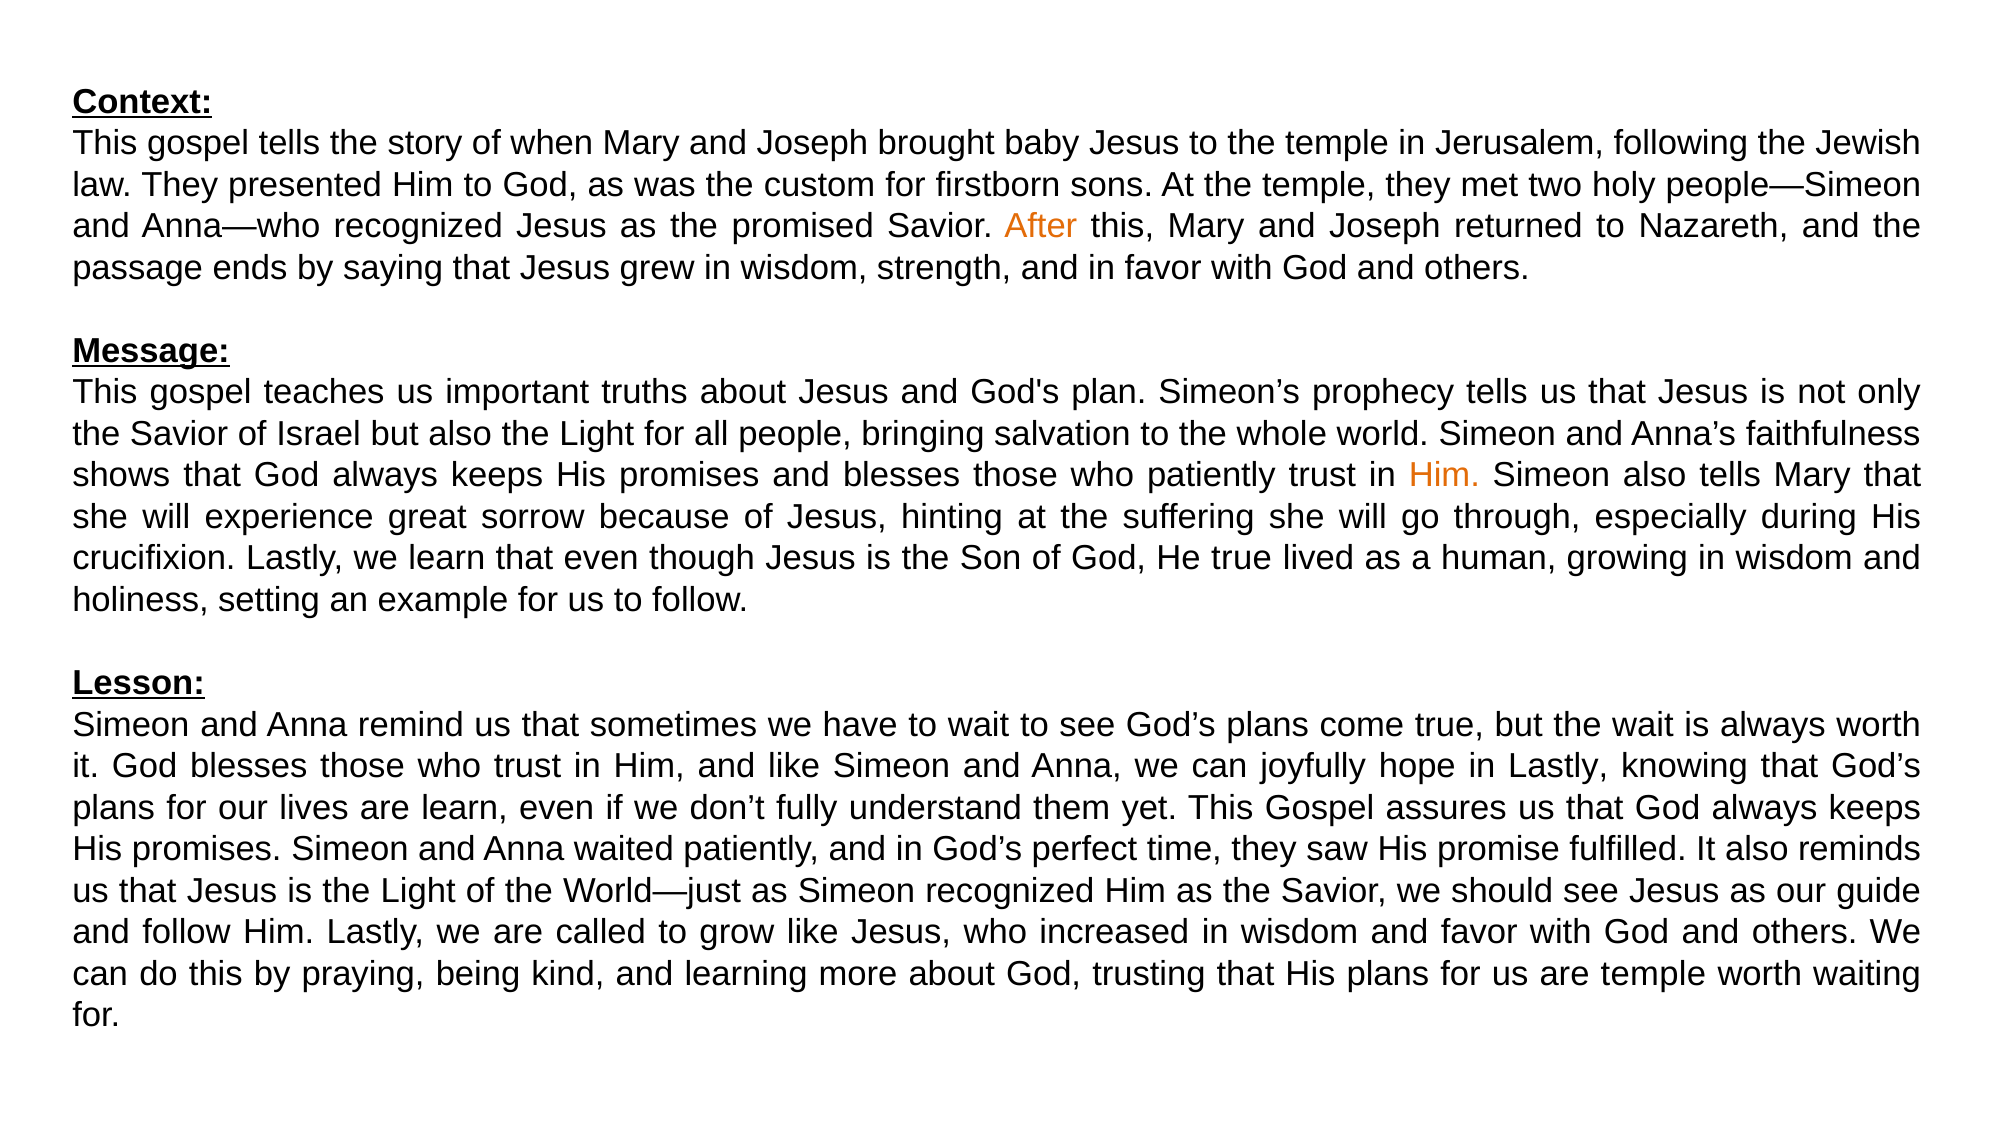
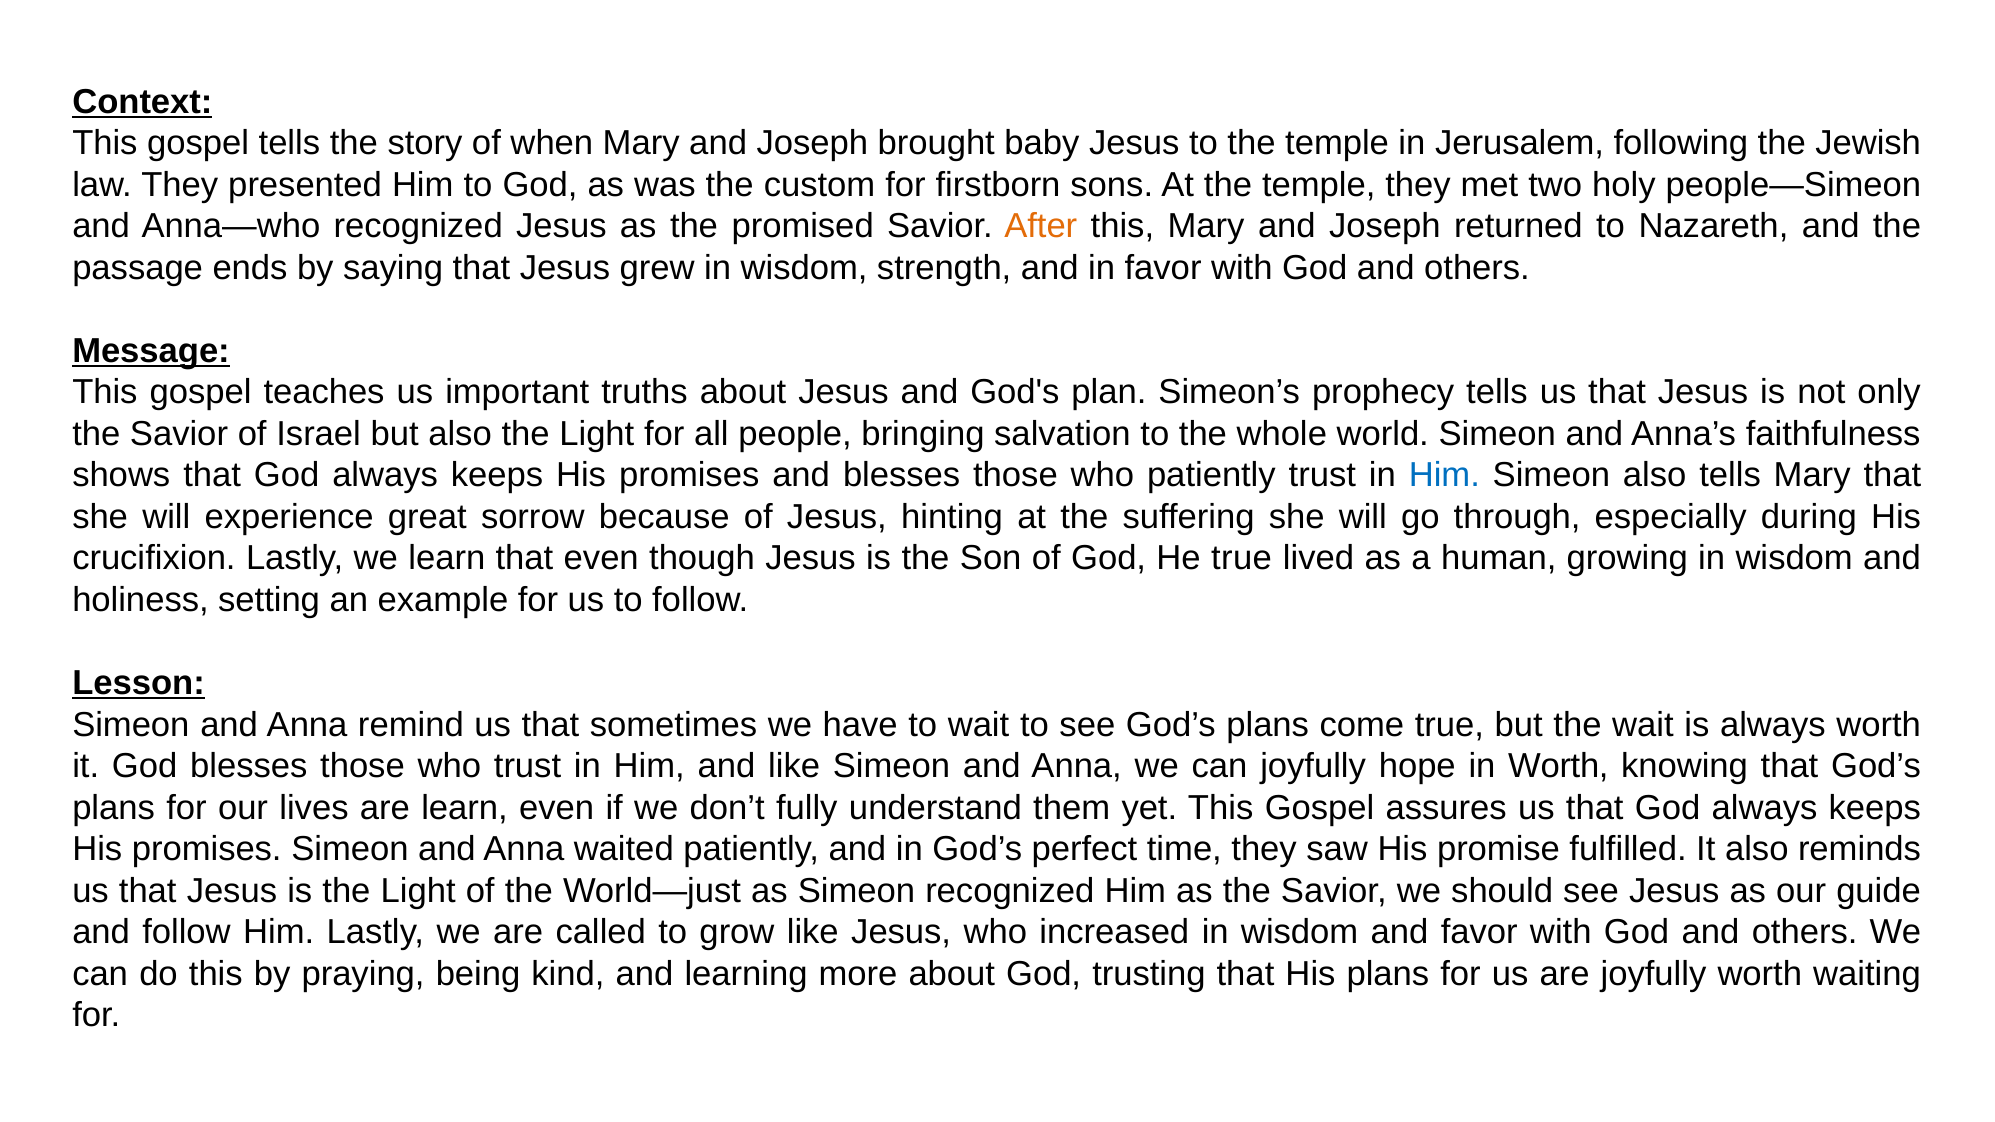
Him colour: orange -> blue (1444, 476)
in Lastly: Lastly -> Worth (1558, 766)
are temple: temple -> joyfully (1654, 974)
